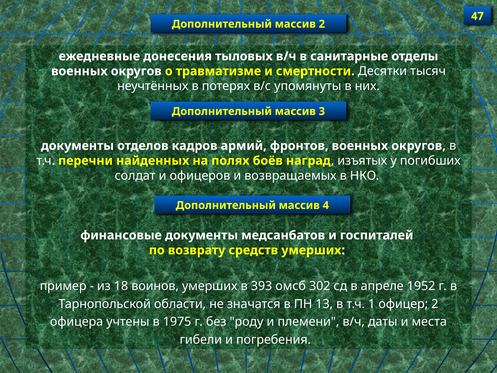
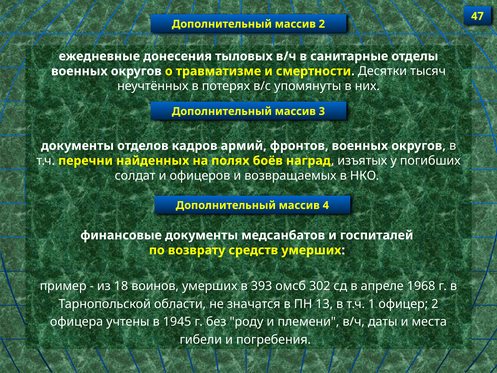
1952: 1952 -> 1968 (421, 286)
1975: 1975 -> 1945 (177, 322)
